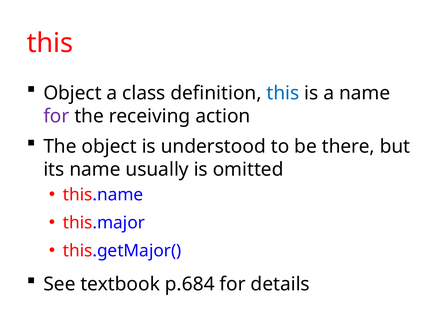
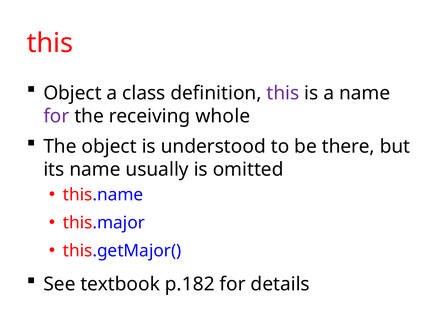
this colour: blue -> purple (283, 93)
action: action -> whole (223, 116)
p.684: p.684 -> p.182 (190, 284)
